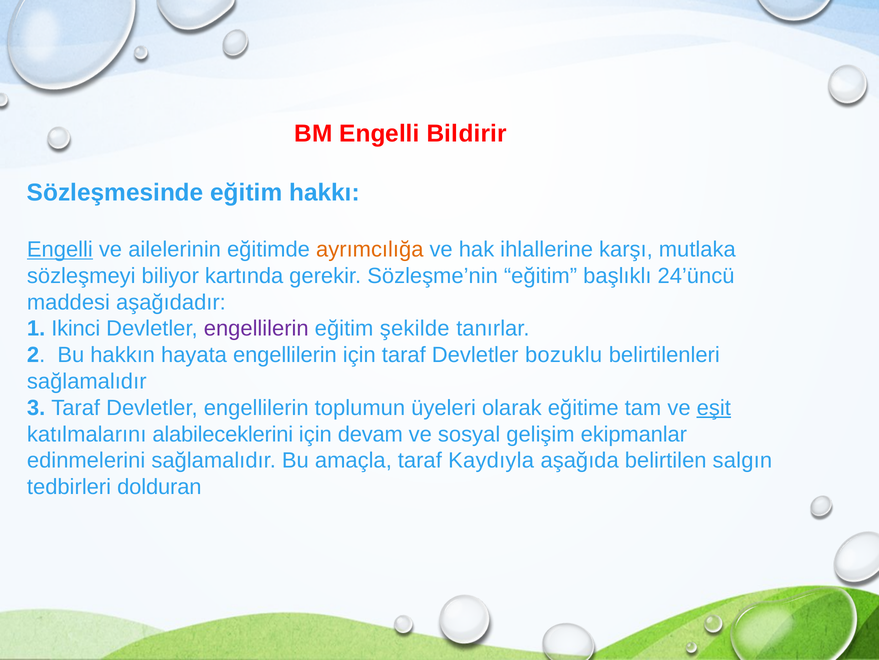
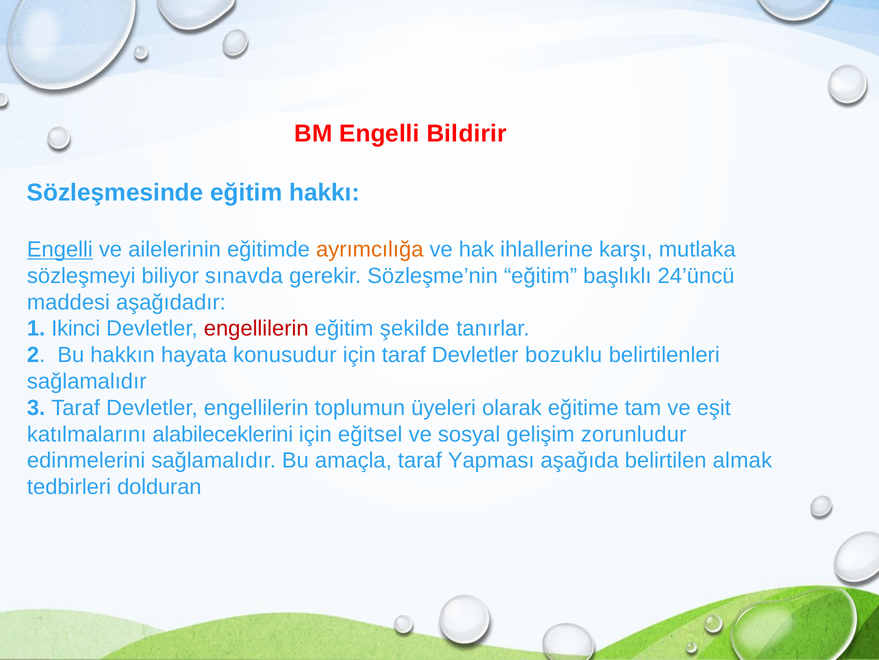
kartında: kartında -> sınavda (244, 276)
engellilerin colour: purple -> red (256, 328)
hayata engellilerin: engellilerin -> konusudur (285, 355)
eşit underline: present -> none (714, 407)
devam: devam -> eğitsel (370, 434)
ekipmanlar: ekipmanlar -> zorunludur (634, 434)
Kaydıyla: Kaydıyla -> Yapması (491, 460)
salgın: salgın -> almak (742, 460)
